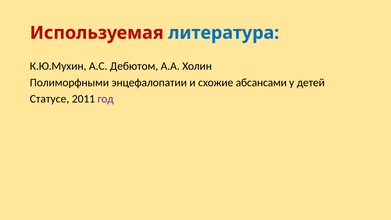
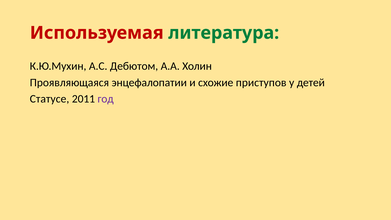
литература colour: blue -> green (224, 33)
Полиморфными: Полиморфными -> Проявляющаяся (69, 83)
абсансами: абсансами -> приступов (261, 83)
